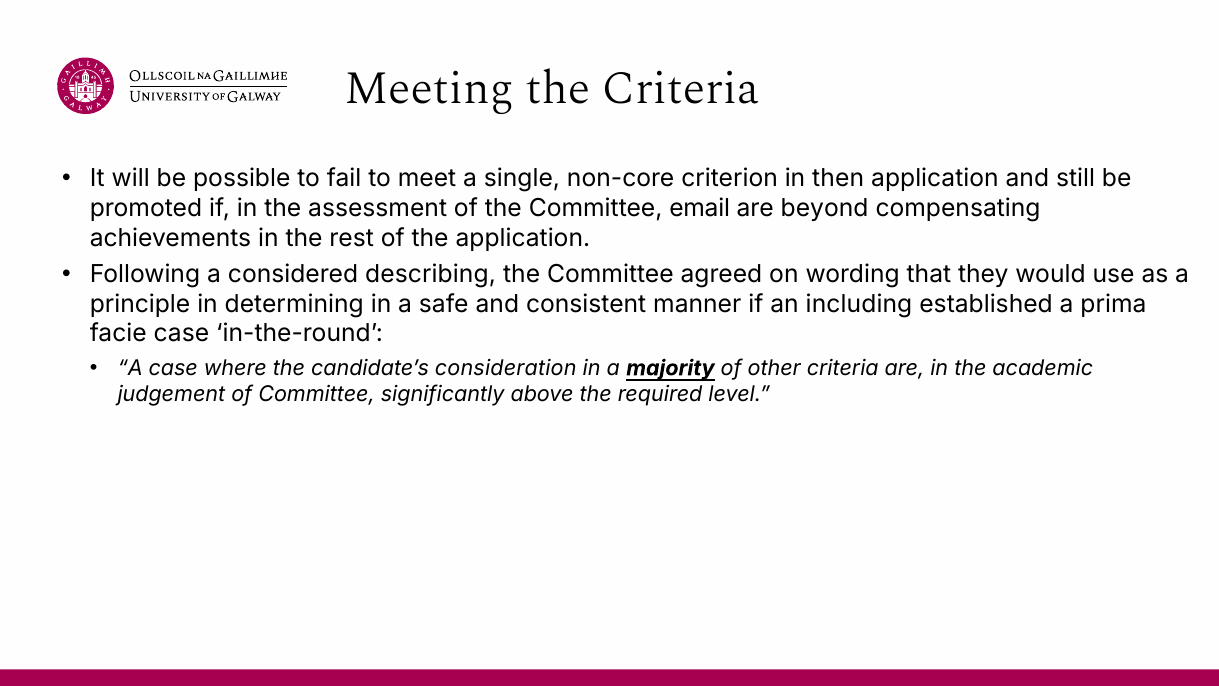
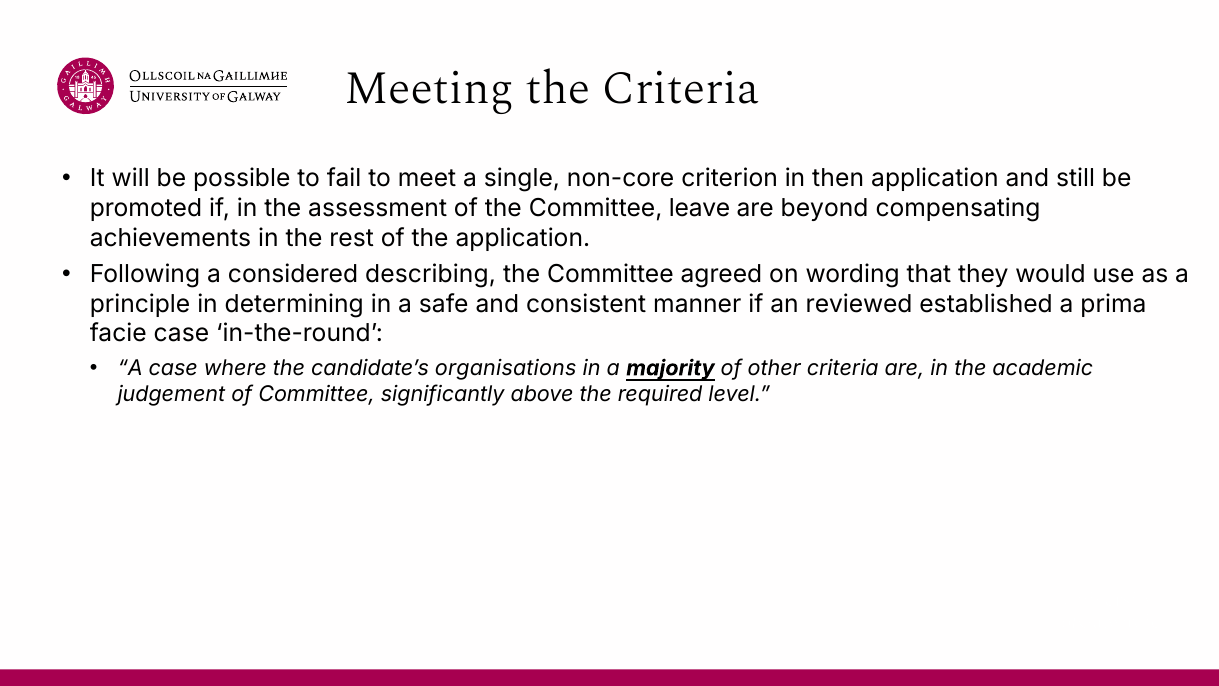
email: email -> leave (700, 208)
including: including -> reviewed (859, 304)
consideration: consideration -> organisations (506, 368)
